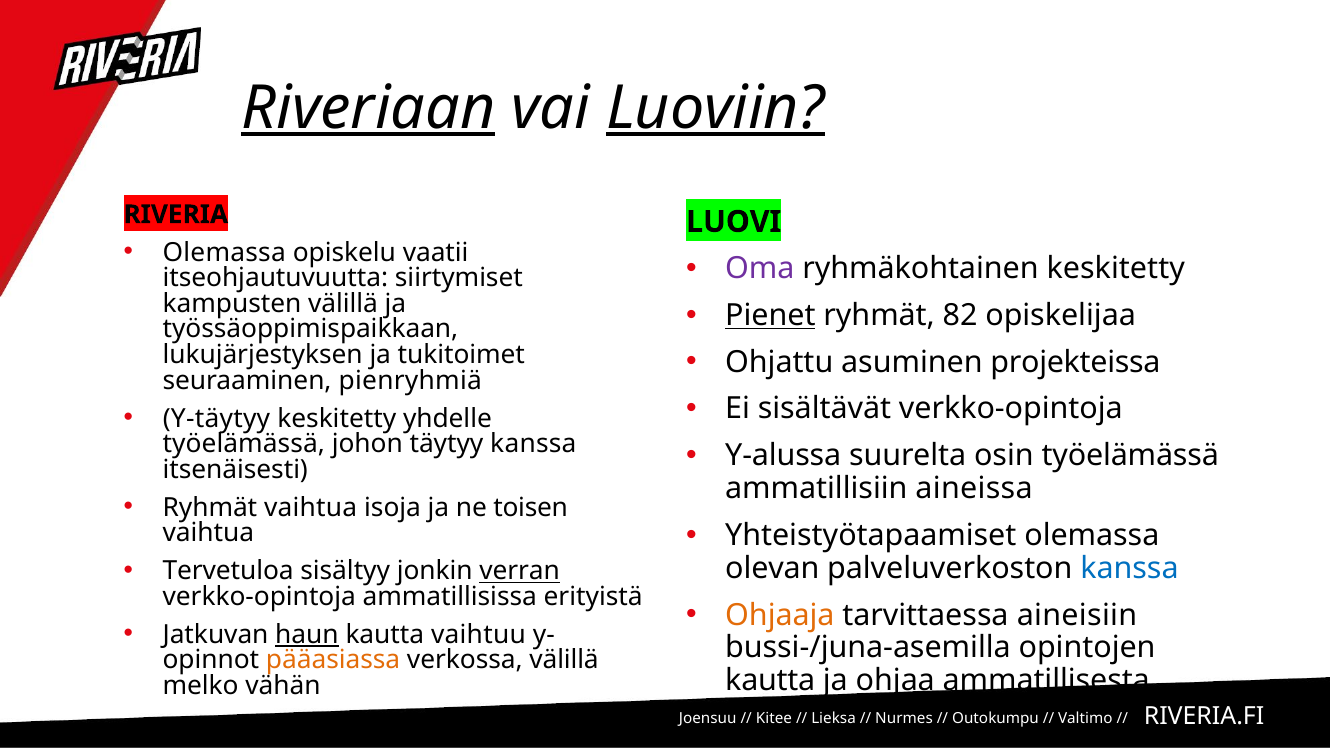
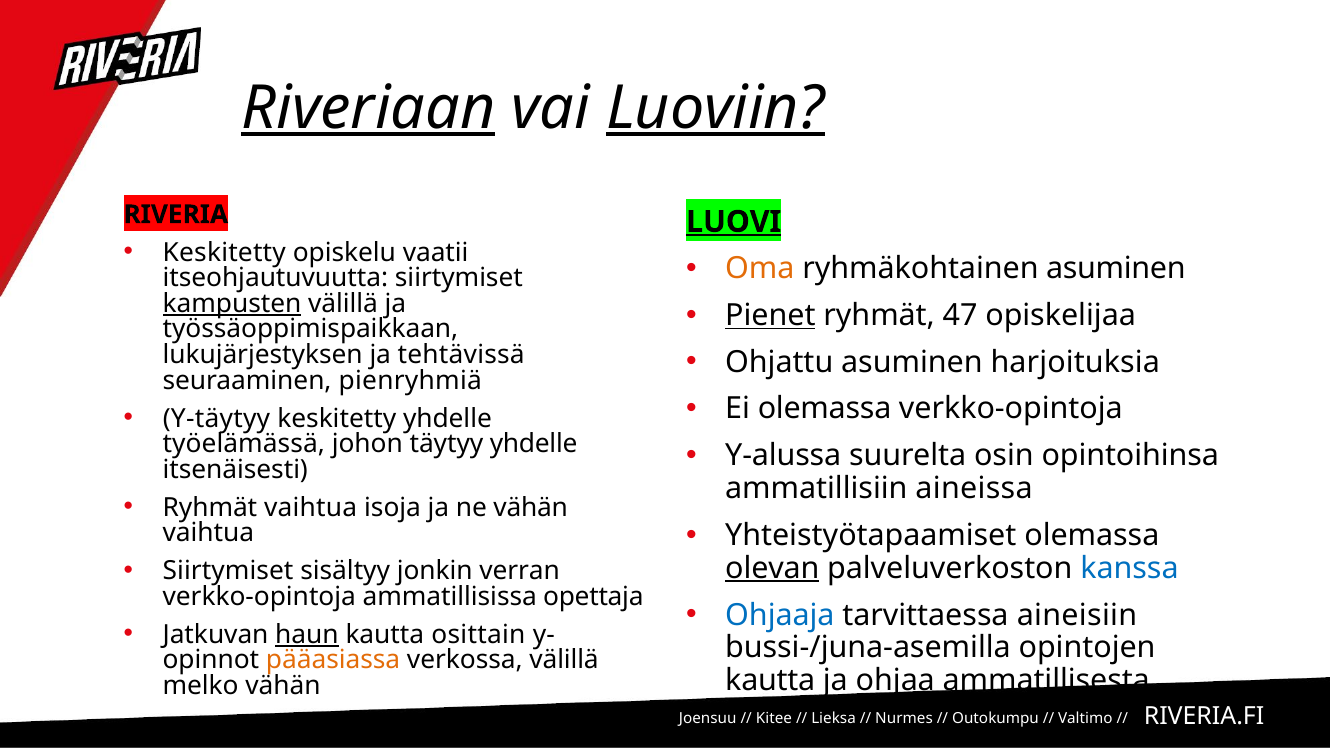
LUOVI underline: none -> present (734, 222)
Olemassa: Olemassa -> Keskitetty (224, 253)
Oma colour: purple -> orange (760, 269)
ryhmäkohtainen keskitetty: keskitetty -> asuminen (1116, 269)
kampusten underline: none -> present (232, 304)
82: 82 -> 47 (960, 315)
projekteissa: projekteissa -> harjoituksia (1075, 362)
tukitoimet: tukitoimet -> tehtävissä (461, 355)
Ei sisältävät: sisältävät -> olemassa (825, 409)
täytyy kanssa: kanssa -> yhdelle (534, 444)
osin työelämässä: työelämässä -> opintoihinsa (1130, 456)
ne toisen: toisen -> vähän (531, 508)
Tervetuloa: Tervetuloa -> Siirtymiset (228, 571)
verran underline: present -> none (520, 571)
olevan underline: none -> present (772, 568)
erityistä: erityistä -> opettaja (593, 597)
Ohjaaja colour: orange -> blue (780, 615)
vaihtuu: vaihtuu -> osittain (478, 635)
